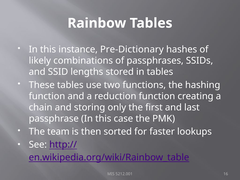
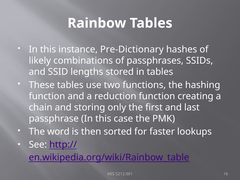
team: team -> word (58, 132)
